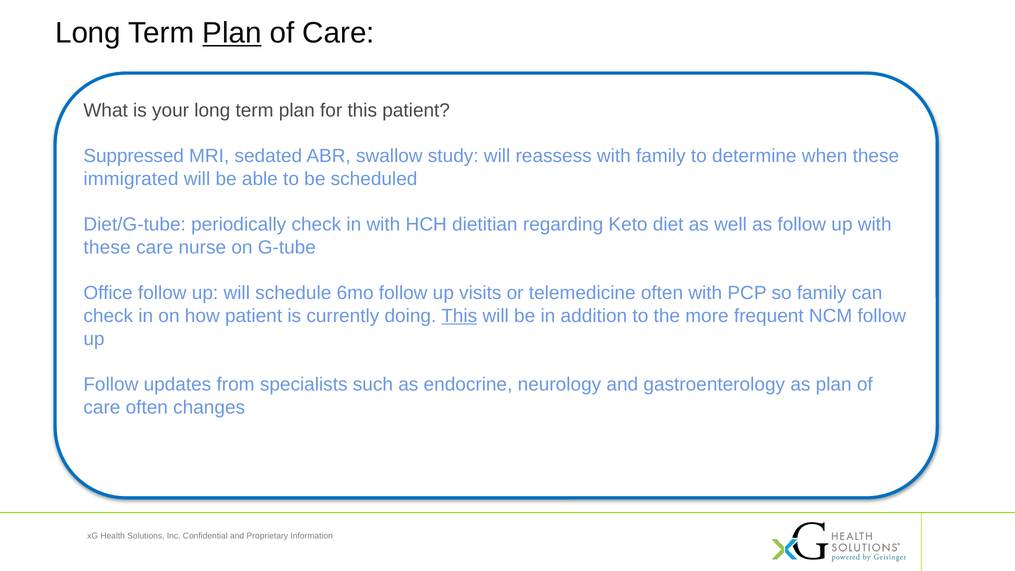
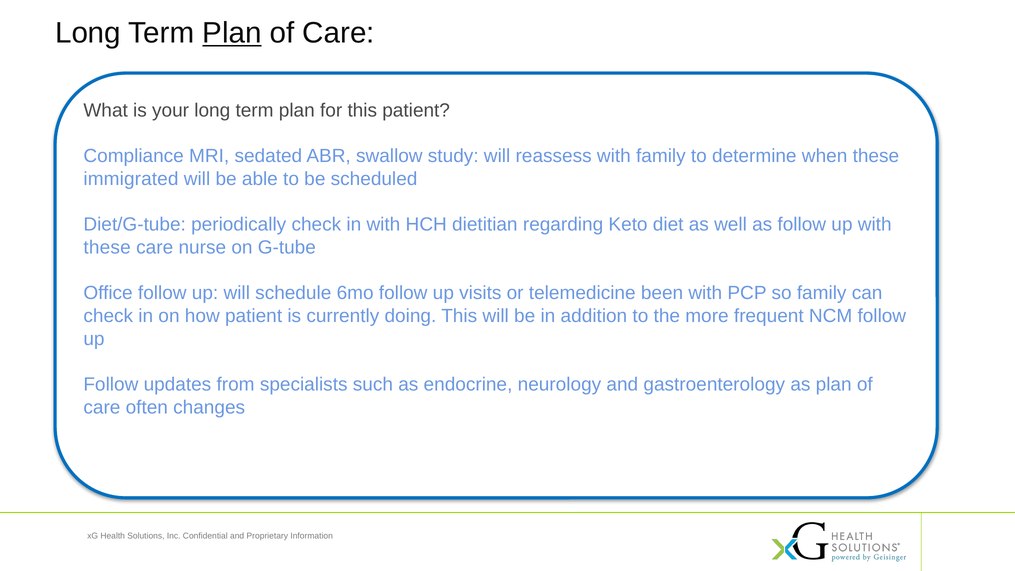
Suppressed: Suppressed -> Compliance (134, 156)
telemedicine often: often -> been (662, 293)
This underline: present -> none (459, 316)
